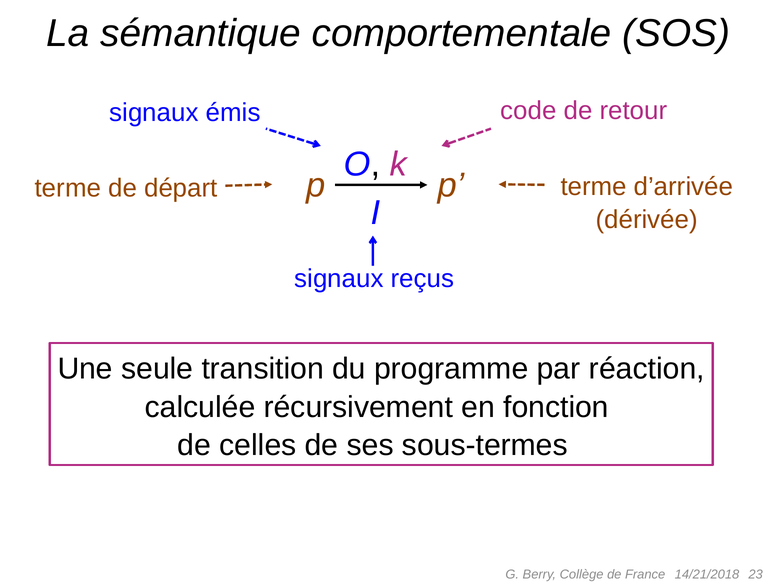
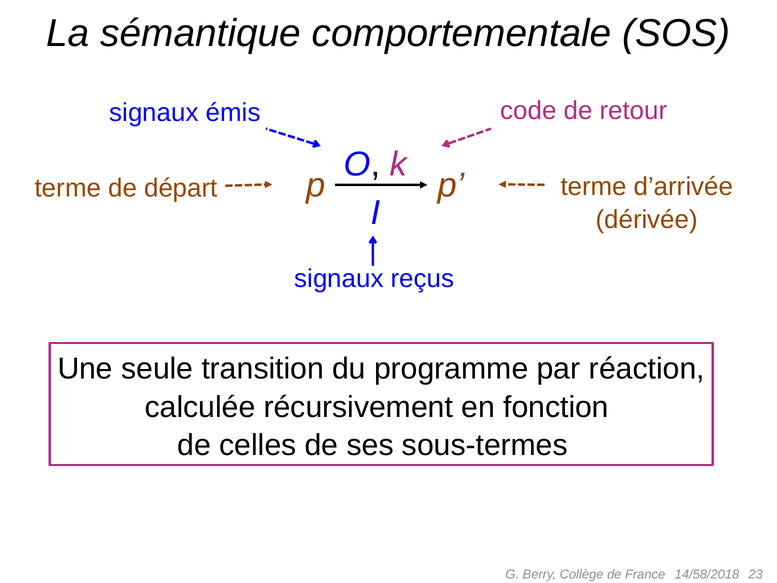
14/21/2018: 14/21/2018 -> 14/58/2018 (707, 574)
